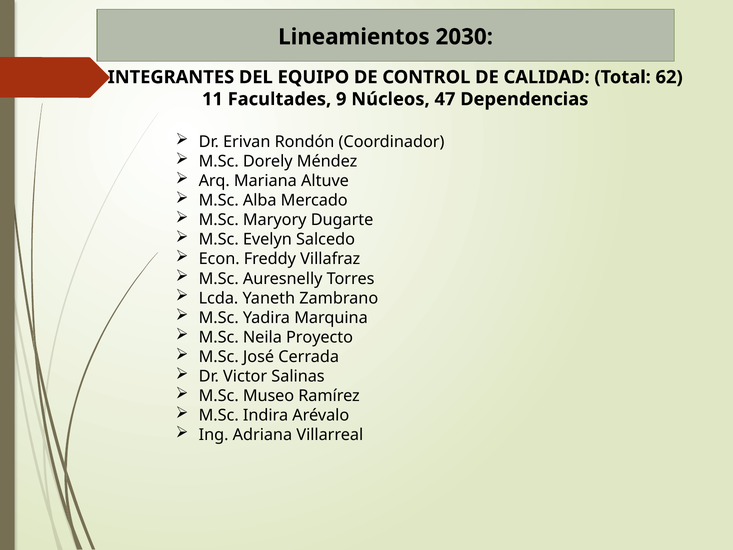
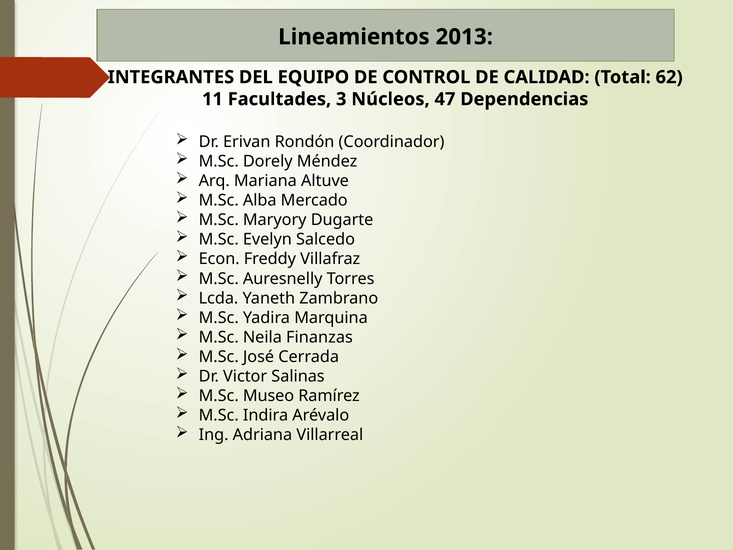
2030: 2030 -> 2013 (464, 37)
9: 9 -> 3 (341, 99)
Proyecto: Proyecto -> Finanzas (319, 337)
